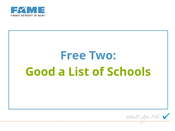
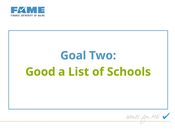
Free: Free -> Goal (73, 56)
